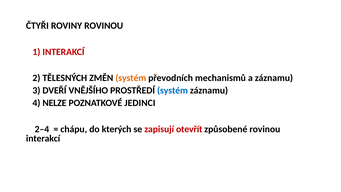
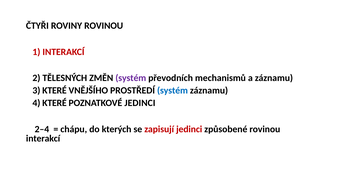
systém colour: orange -> purple (131, 78)
3 DVEŘÍ: DVEŘÍ -> KTERÉ (54, 90)
4 NELZE: NELZE -> KTERÉ (54, 103)
zapisují otevřít: otevřít -> jedinci (189, 129)
